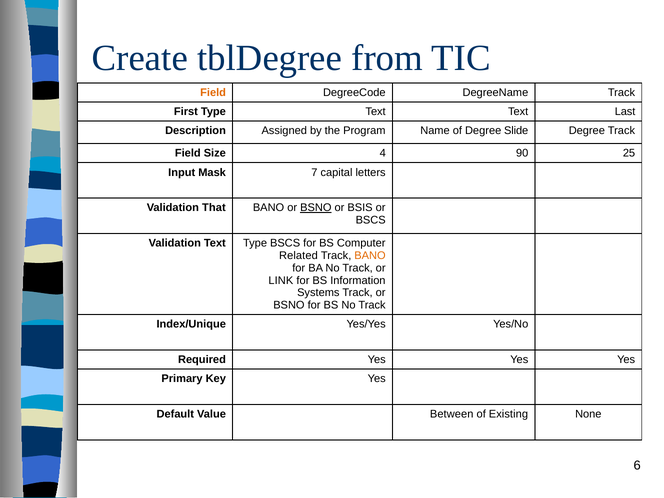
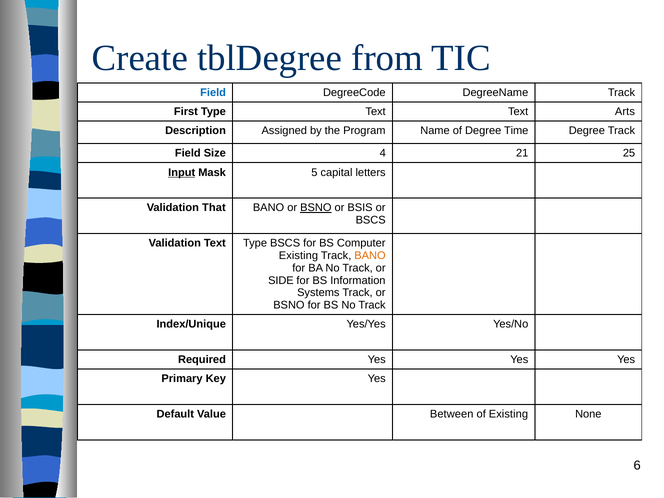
Field colour: orange -> blue (213, 93)
Last: Last -> Arts (625, 112)
Slide: Slide -> Time (516, 131)
90: 90 -> 21 (522, 153)
Input underline: none -> present (182, 172)
7: 7 -> 5 (314, 172)
Related: Related -> Existing (298, 256)
LINK: LINK -> SIDE (281, 280)
